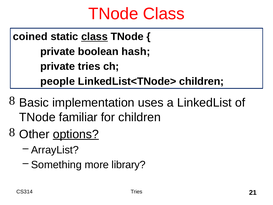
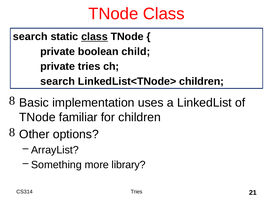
coined: coined -> search (30, 37)
hash: hash -> child (136, 52)
people: people -> search (58, 81)
options underline: present -> none (76, 134)
